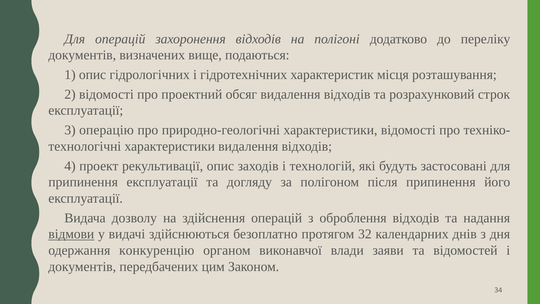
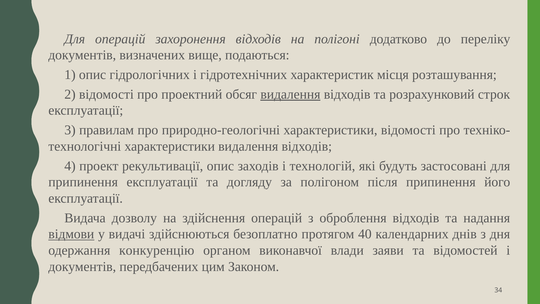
видалення underline: none -> present (290, 94)
операцію: операцію -> правилам (107, 130)
32: 32 -> 40 (365, 234)
